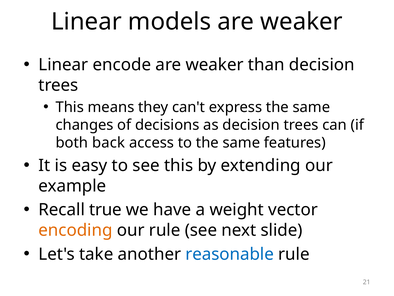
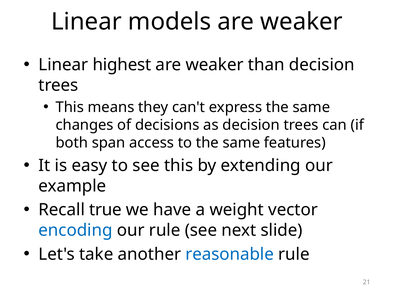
encode: encode -> highest (122, 65)
back: back -> span (109, 143)
encoding colour: orange -> blue (75, 230)
